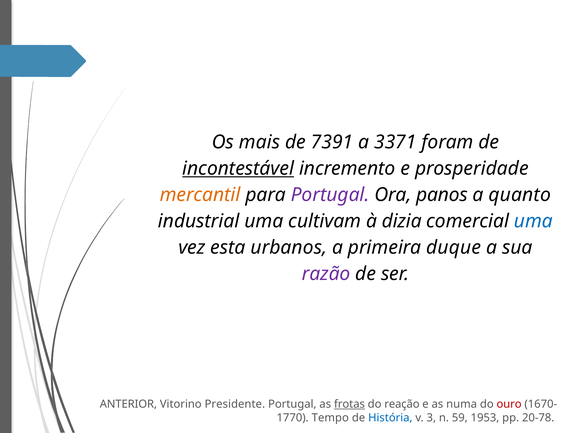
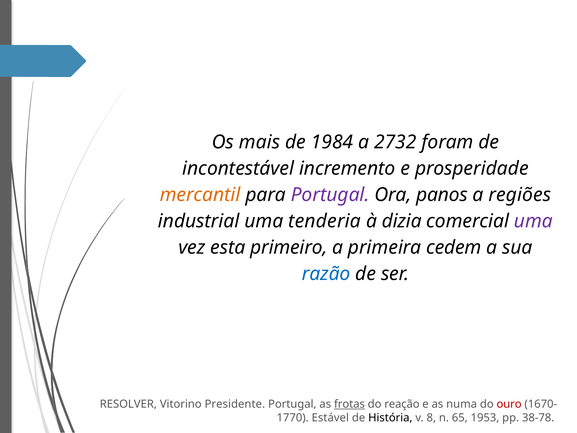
7391: 7391 -> 1984 (332, 142)
3371: 3371 -> 2732 (395, 142)
incontestável underline: present -> none (238, 169)
quanto: quanto -> regiões (520, 195)
cultivam: cultivam -> tenderia (325, 221)
uma colour: blue -> purple (533, 221)
urbanos: urbanos -> primeiro (289, 247)
duque: duque -> cedem (454, 247)
razão colour: purple -> blue (326, 274)
ANTERIOR: ANTERIOR -> RESOLVER (128, 404)
Tempo: Tempo -> Estável (330, 417)
História colour: blue -> black (390, 417)
3: 3 -> 8 (431, 417)
59: 59 -> 65 (460, 417)
20-78: 20-78 -> 38-78 (538, 417)
